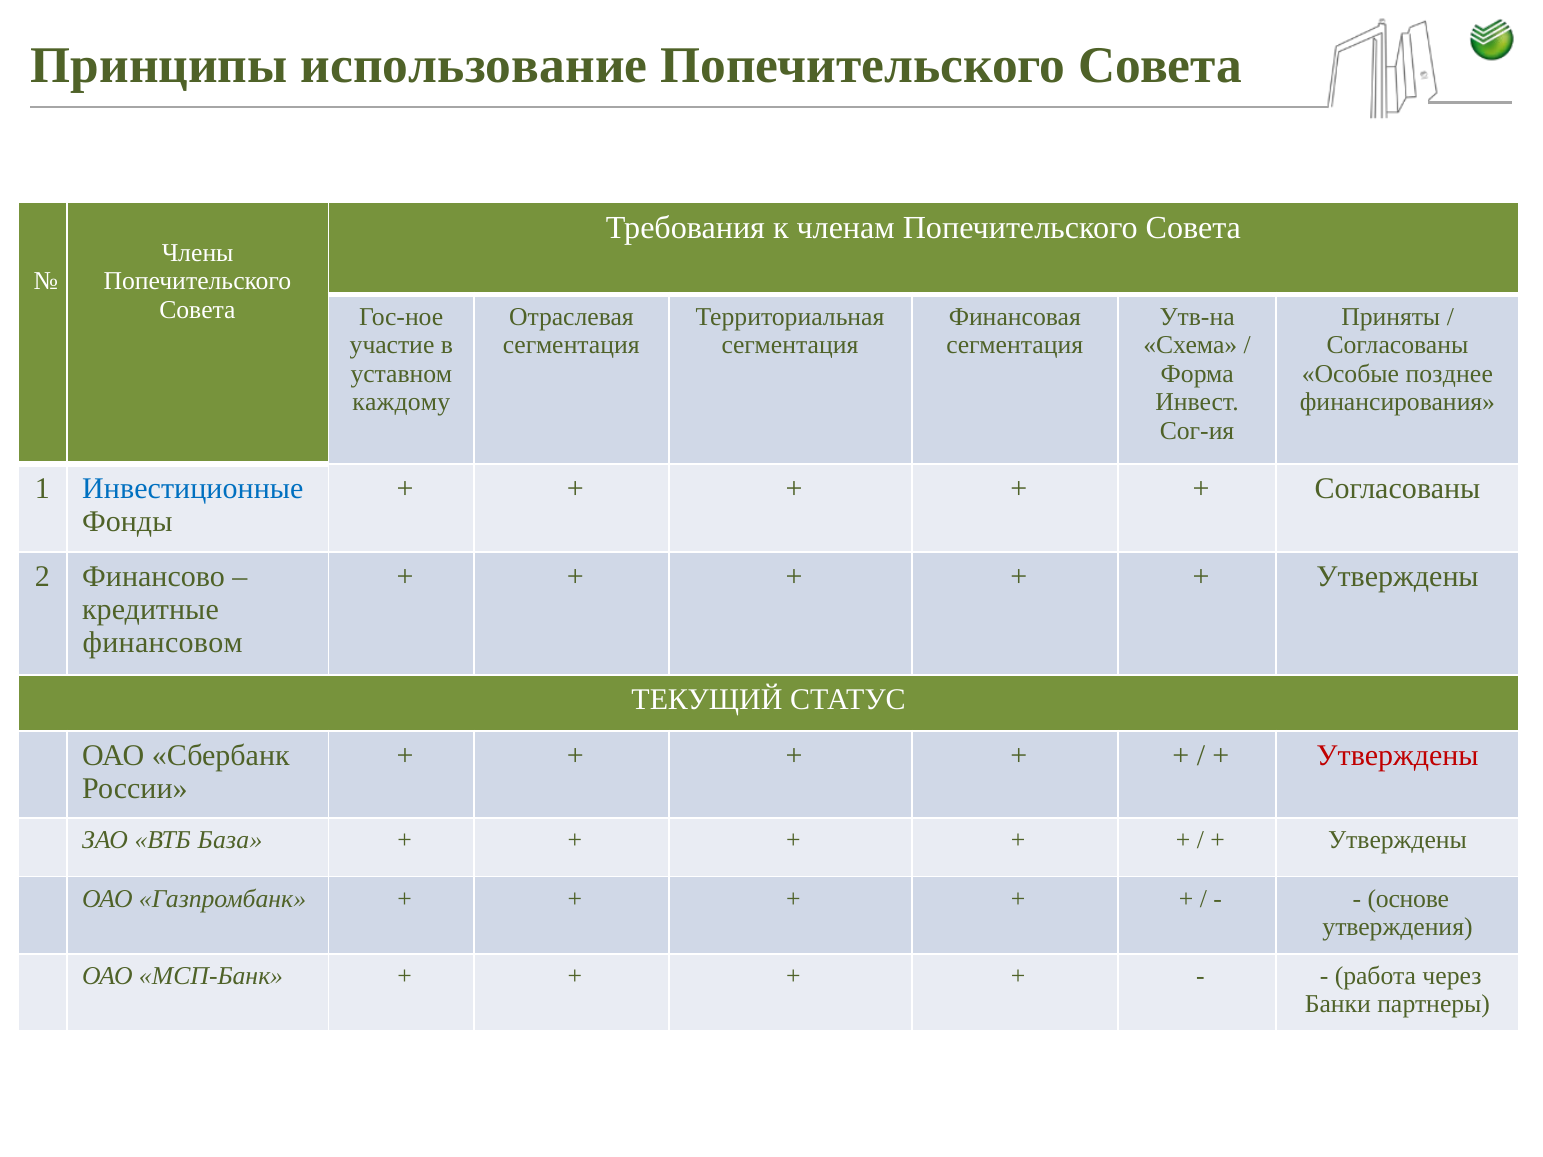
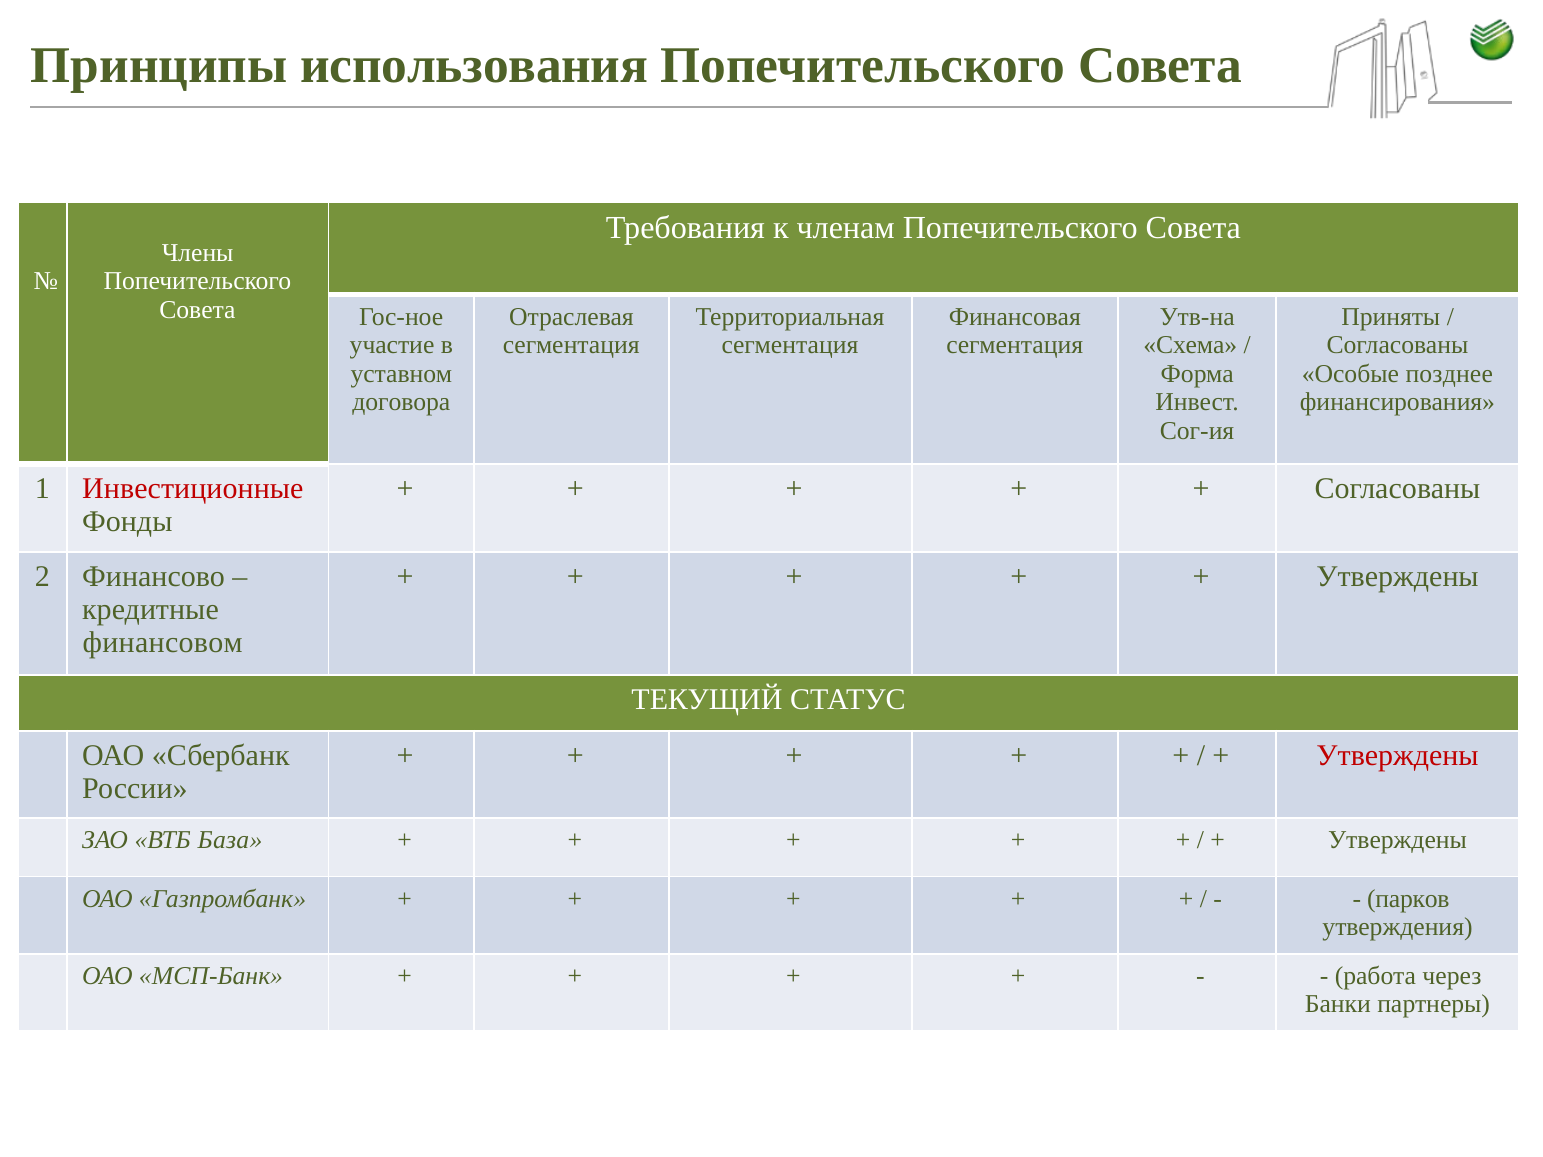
использование: использование -> использования (474, 66)
каждому: каждому -> договора (401, 402)
Инвестиционные colour: blue -> red (193, 489)
основе: основе -> парков (1408, 899)
